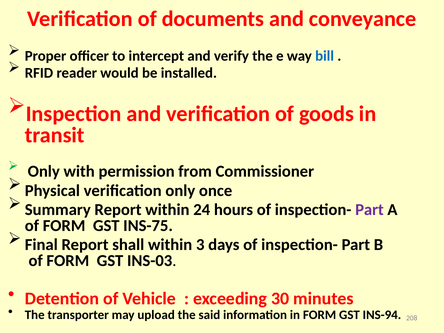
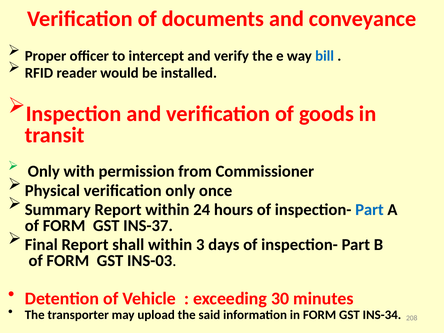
Part colour: purple -> blue (369, 210)
INS-75: INS-75 -> INS-37 (148, 226)
INS-94: INS-94 -> INS-34 (382, 315)
